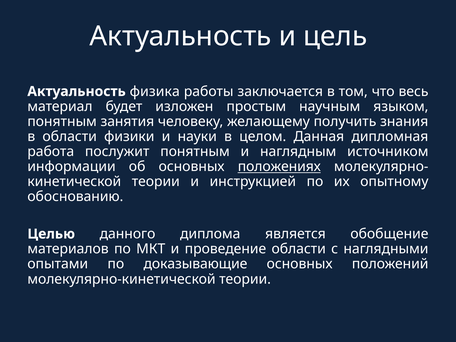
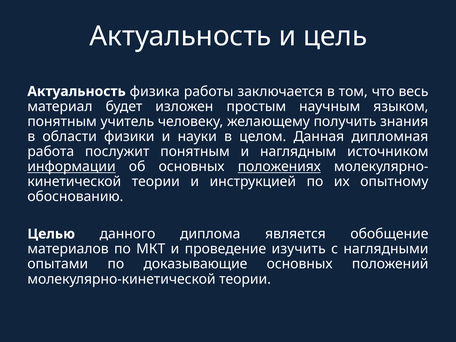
занятия: занятия -> учитель (127, 122)
информации underline: none -> present (72, 167)
проведение области: области -> изучить (299, 249)
